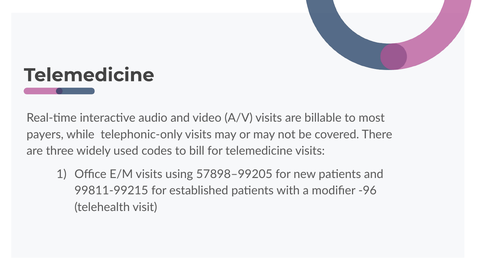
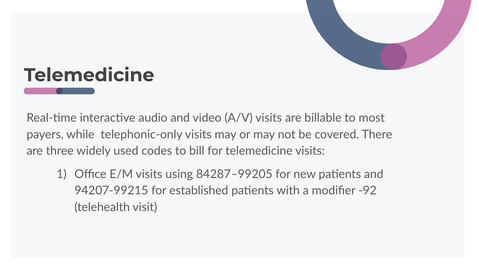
57898–99205: 57898–99205 -> 84287–99205 (234, 174)
99811-99215: 99811-99215 -> 94207-99215 (111, 191)
-96: -96 -> -92 (368, 191)
